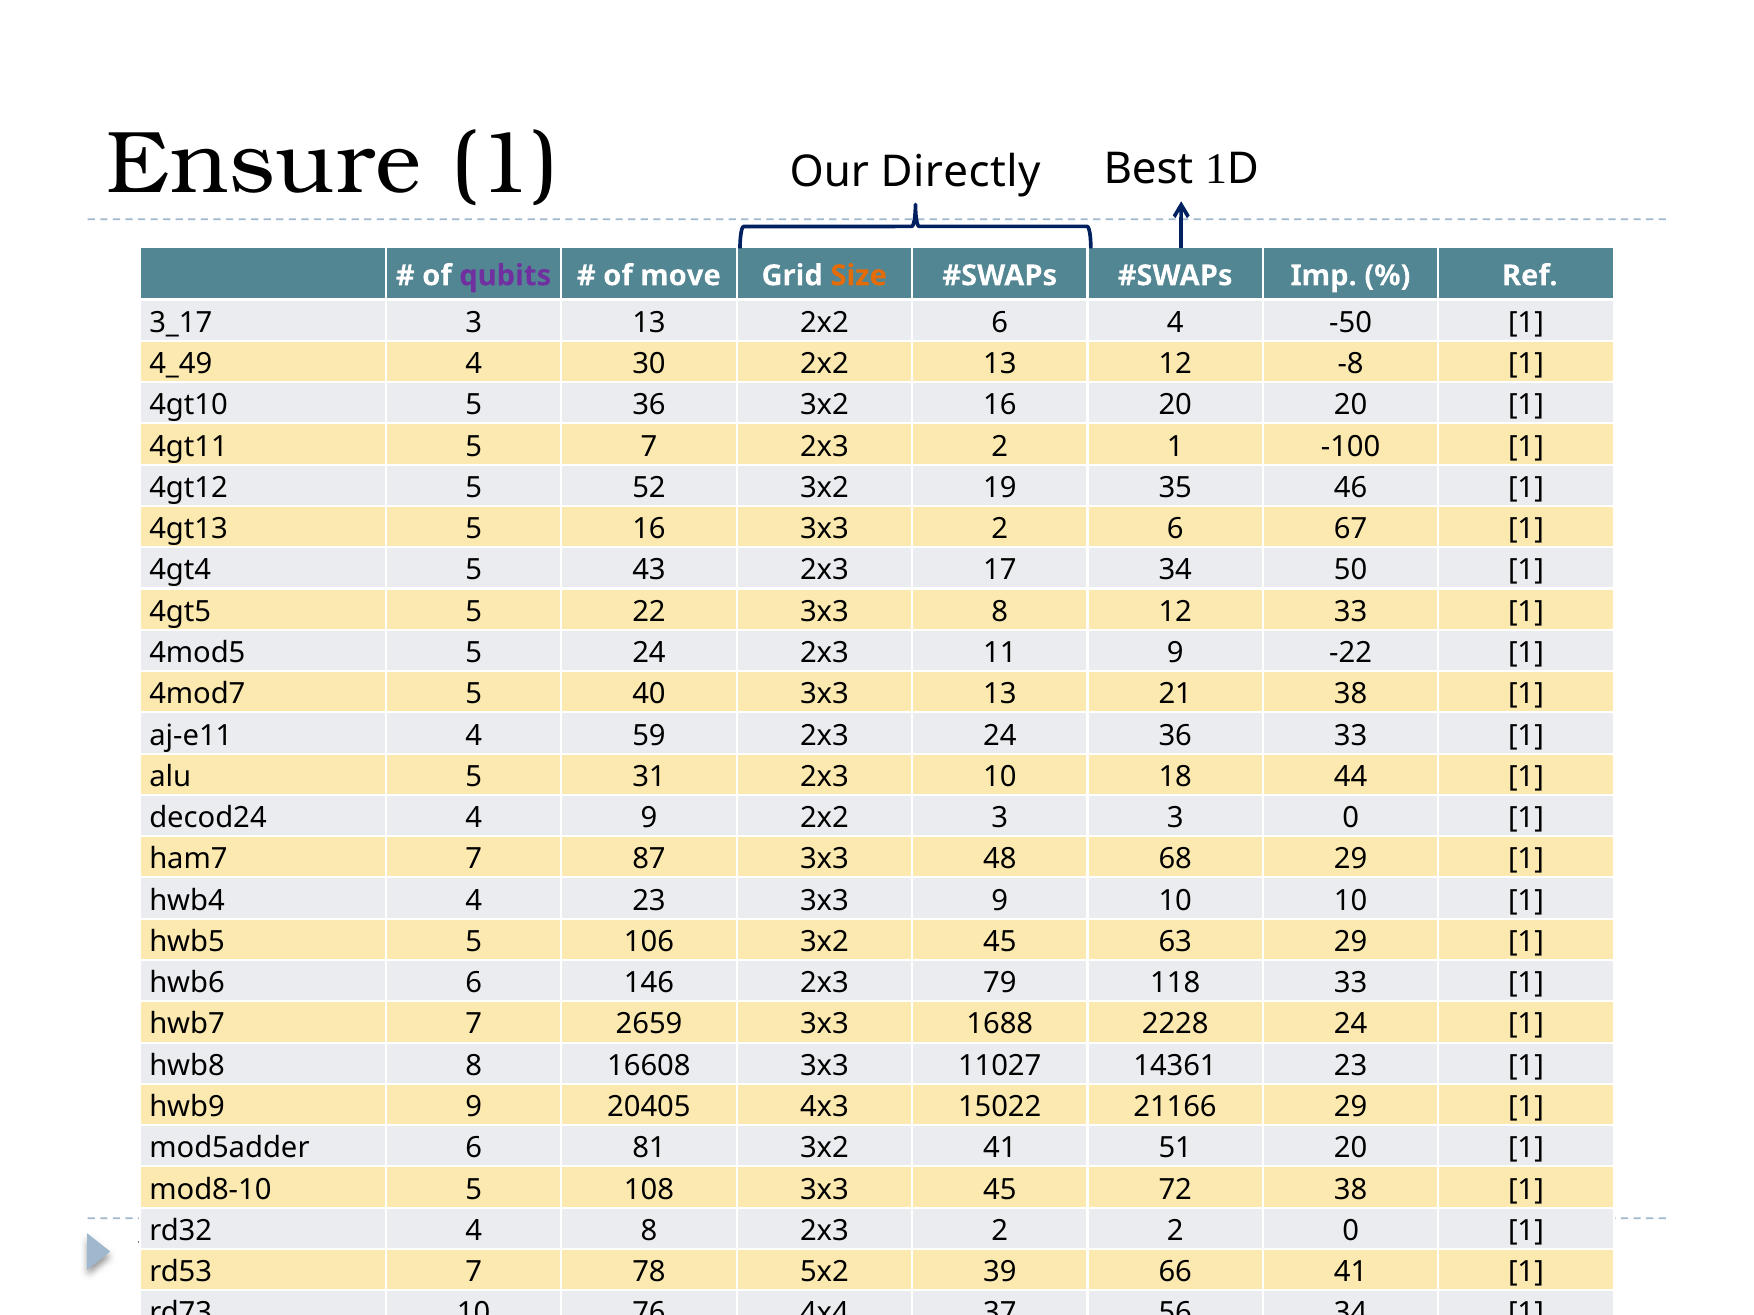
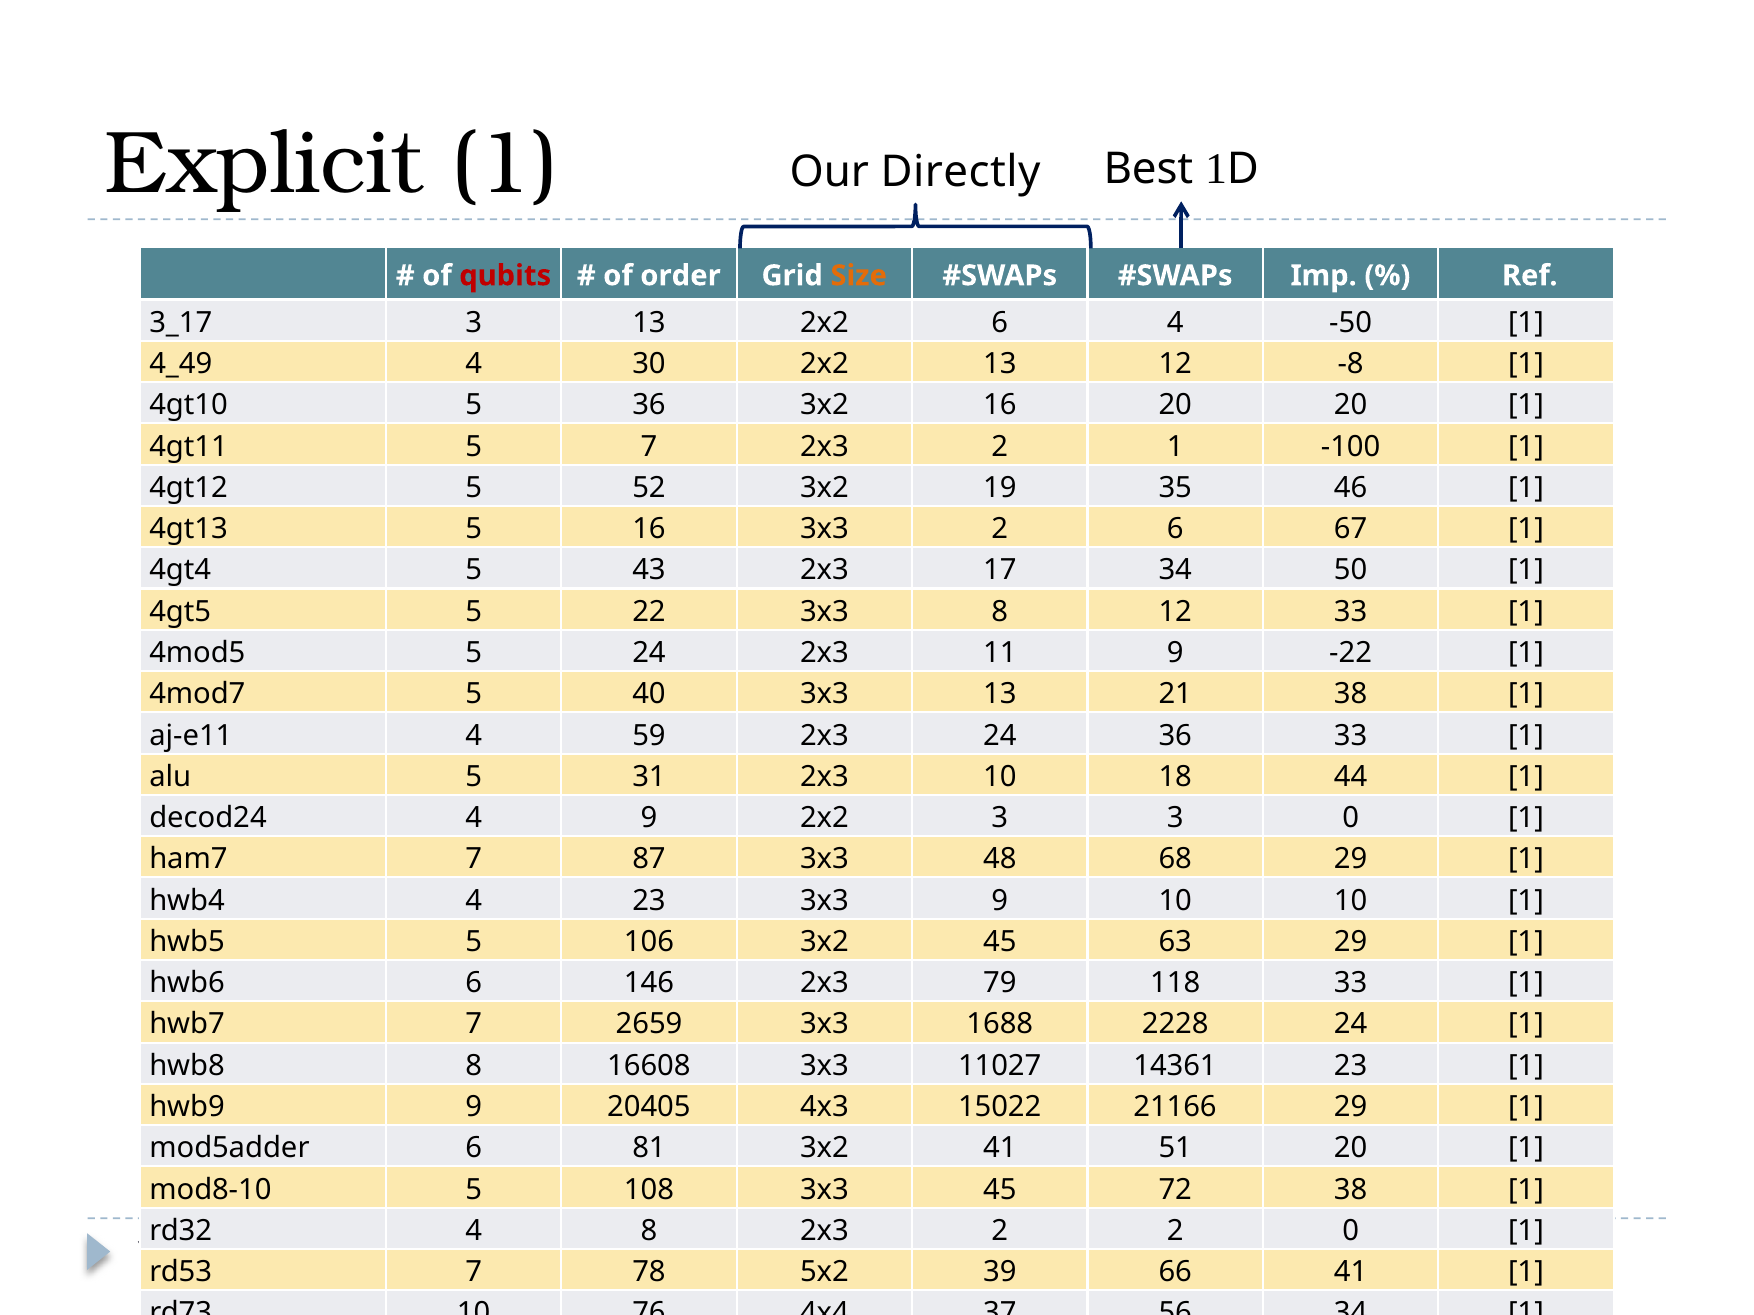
Ensure: Ensure -> Explicit (265, 164)
qubits colour: purple -> red (505, 276)
move: move -> order (680, 276)
